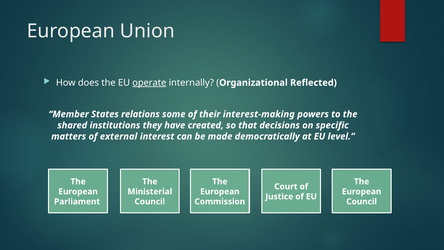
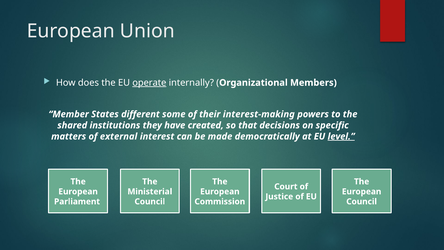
Reflected: Reflected -> Members (313, 83)
relations: relations -> different (140, 114)
level underline: none -> present (341, 136)
